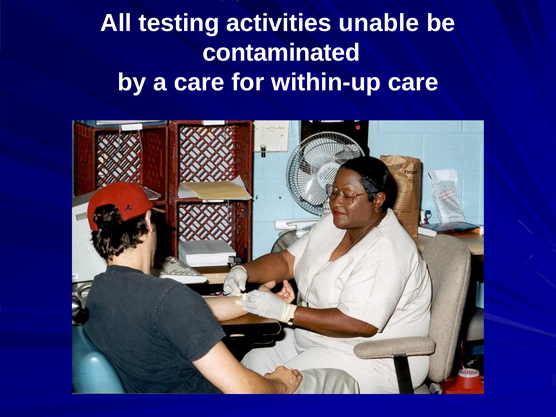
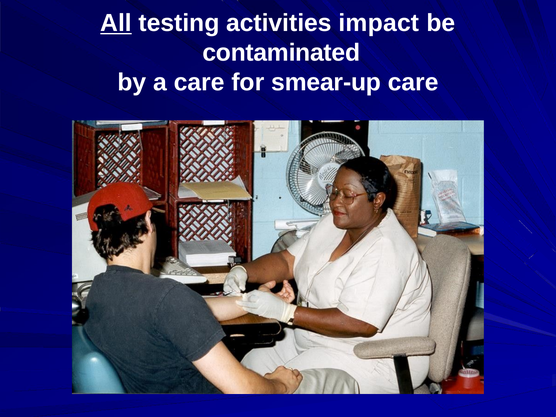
All underline: none -> present (116, 23)
unable: unable -> impact (379, 23)
within-up: within-up -> smear-up (326, 82)
